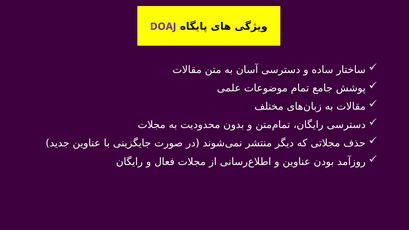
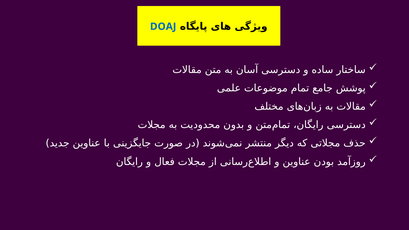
DOAJ colour: purple -> blue (163, 27)
